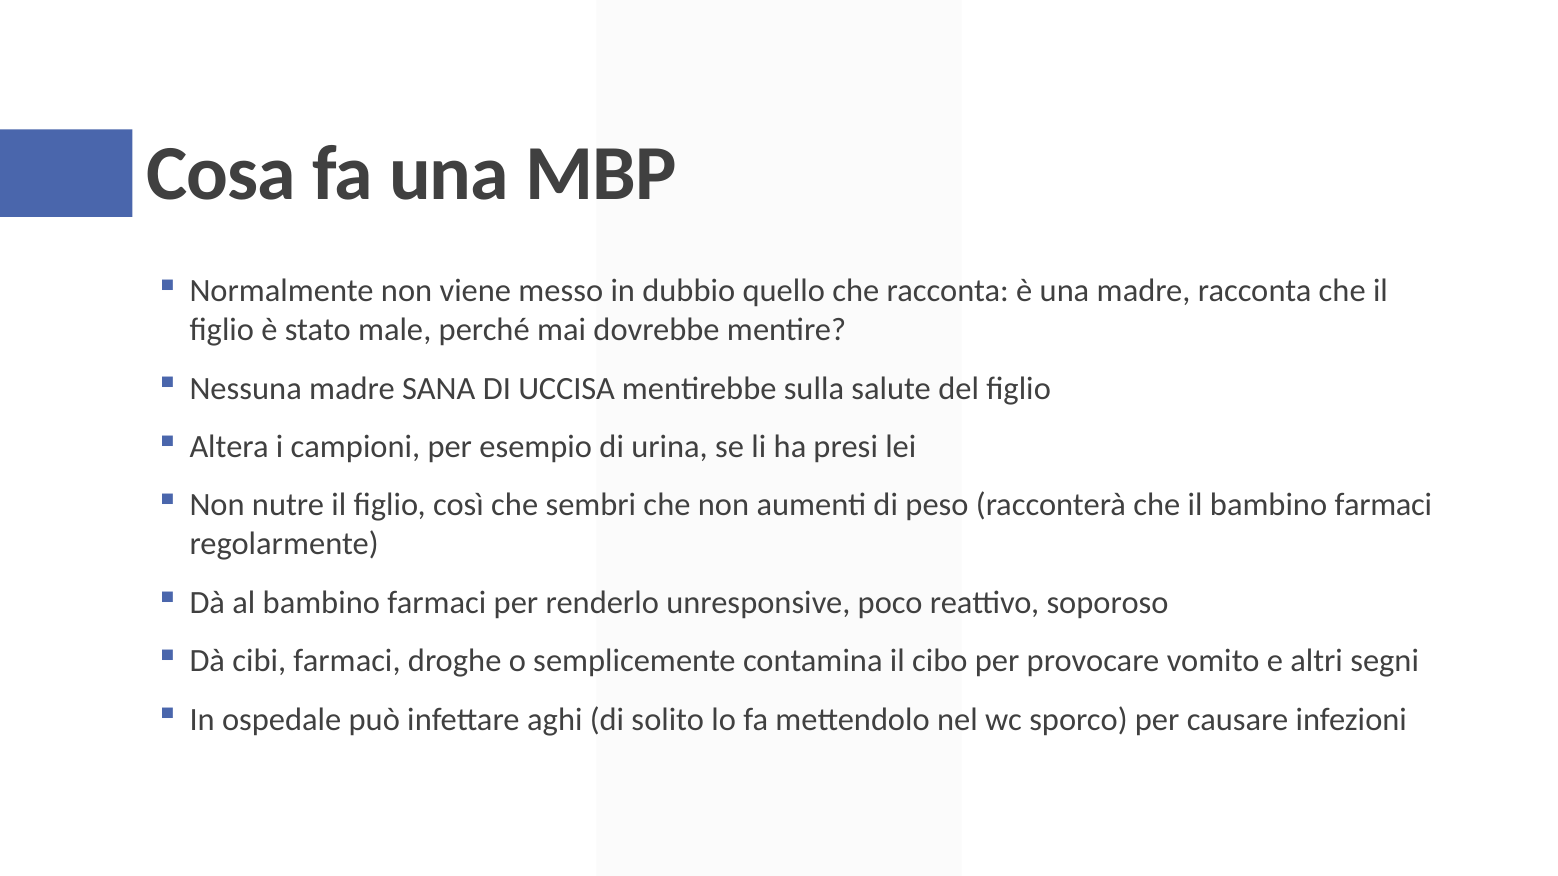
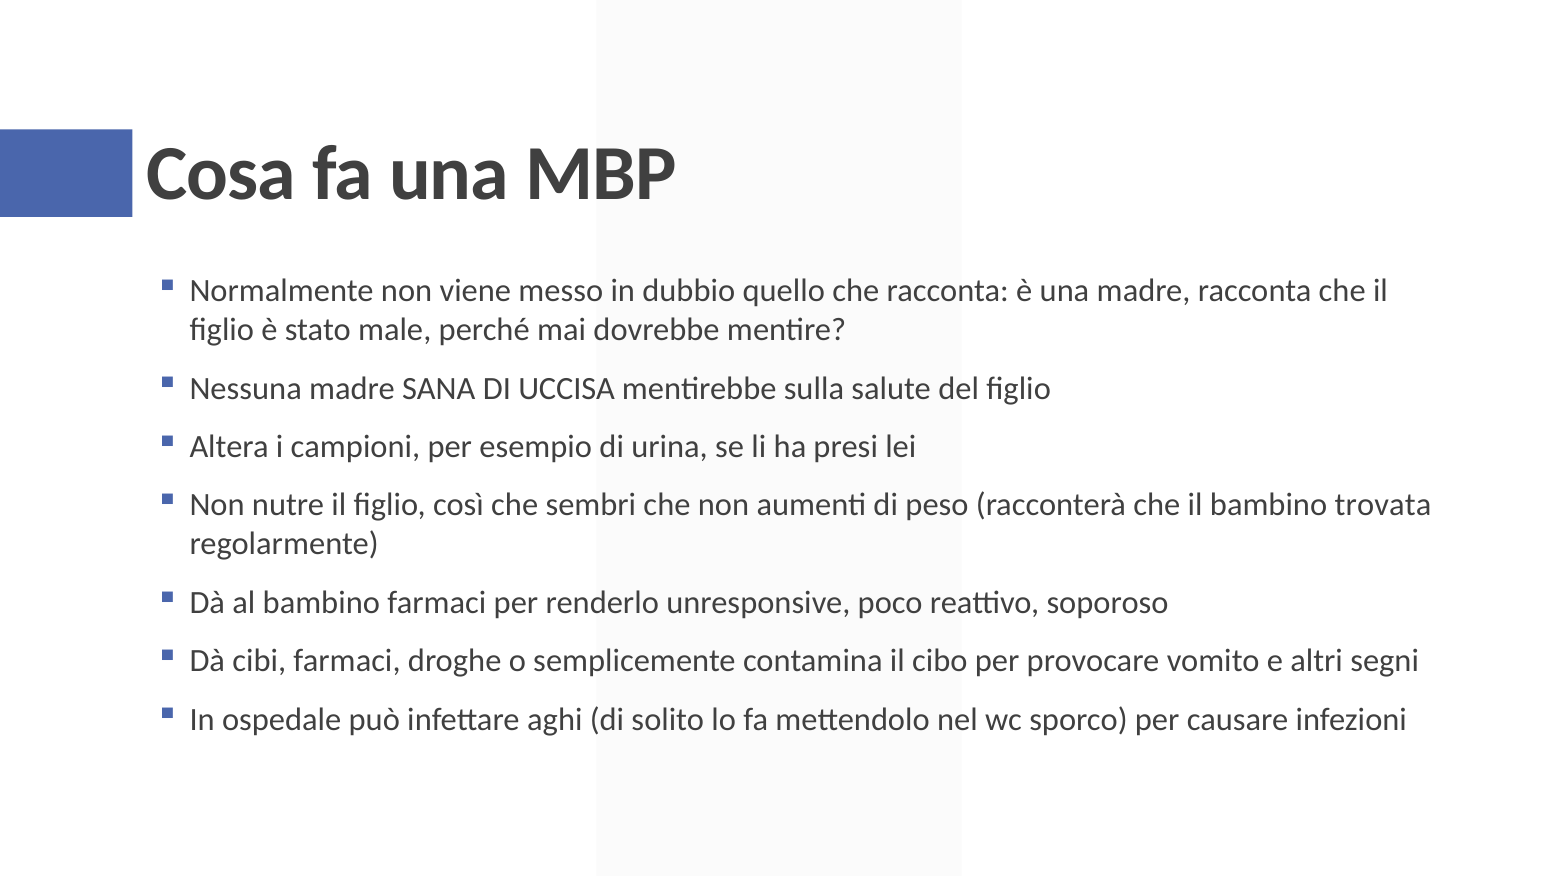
il bambino farmaci: farmaci -> trovata (1383, 505)
